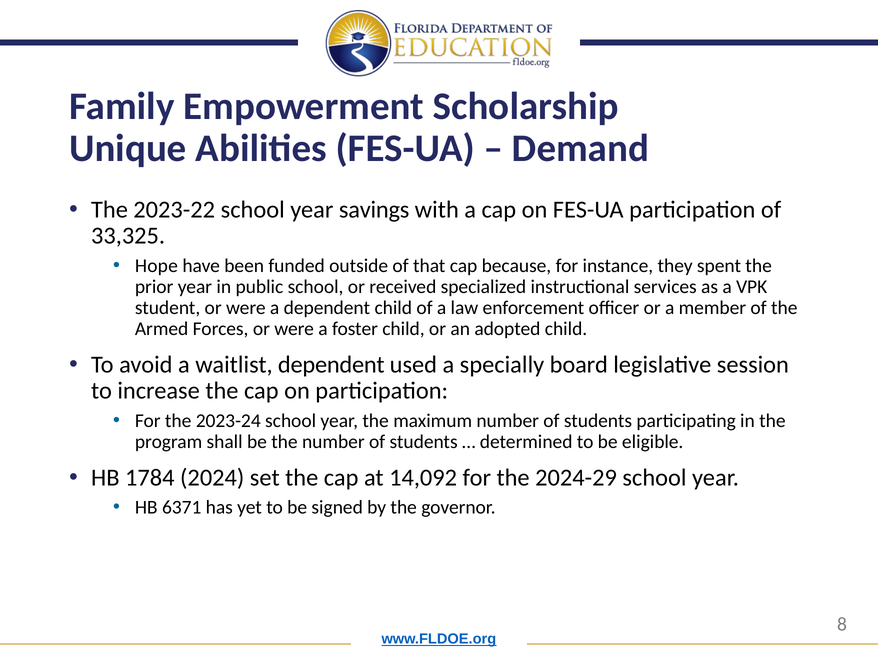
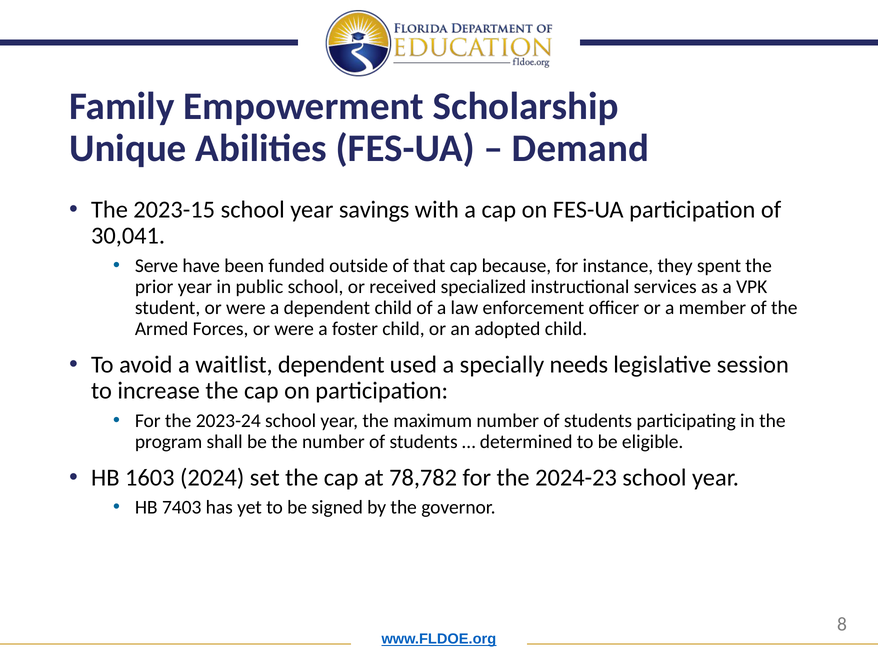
2023-22: 2023-22 -> 2023-15 (174, 210)
33,325: 33,325 -> 30,041 (128, 236)
Hope: Hope -> Serve (157, 266)
board: board -> needs (579, 365)
1784: 1784 -> 1603 (150, 478)
14,092: 14,092 -> 78,782 (423, 478)
2024-29: 2024-29 -> 2024-23 (576, 478)
6371: 6371 -> 7403 (182, 508)
